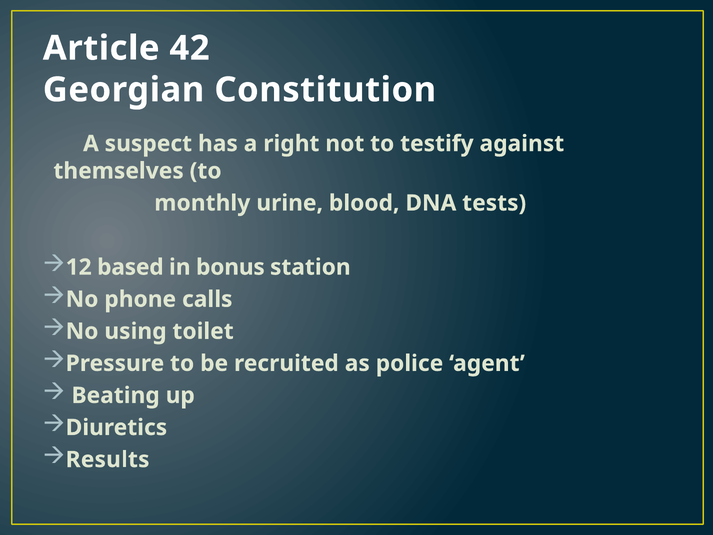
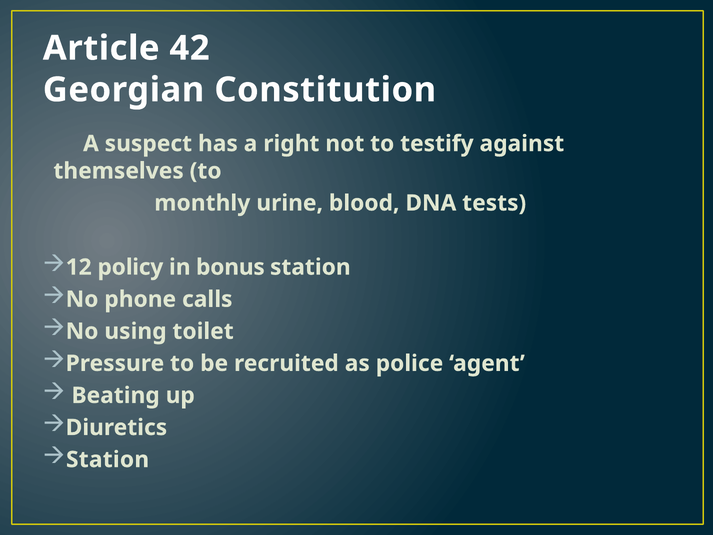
based: based -> policy (130, 267)
Results: Results -> Station (108, 459)
